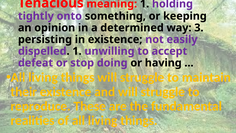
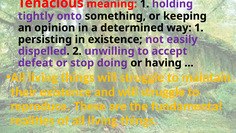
way 3: 3 -> 1 (199, 28)
dispelled 1: 1 -> 2 (77, 51)
